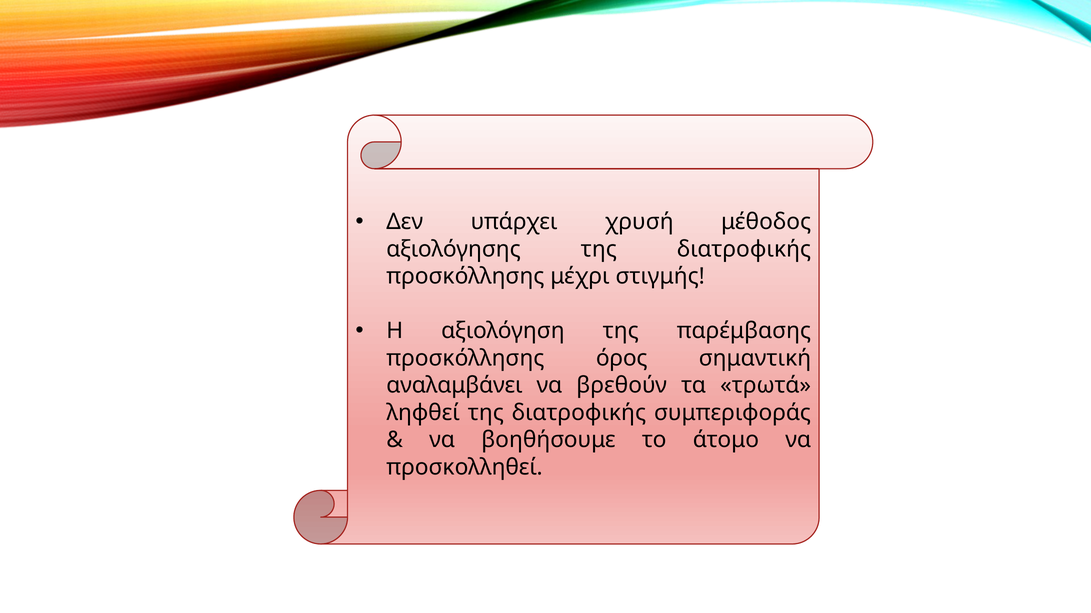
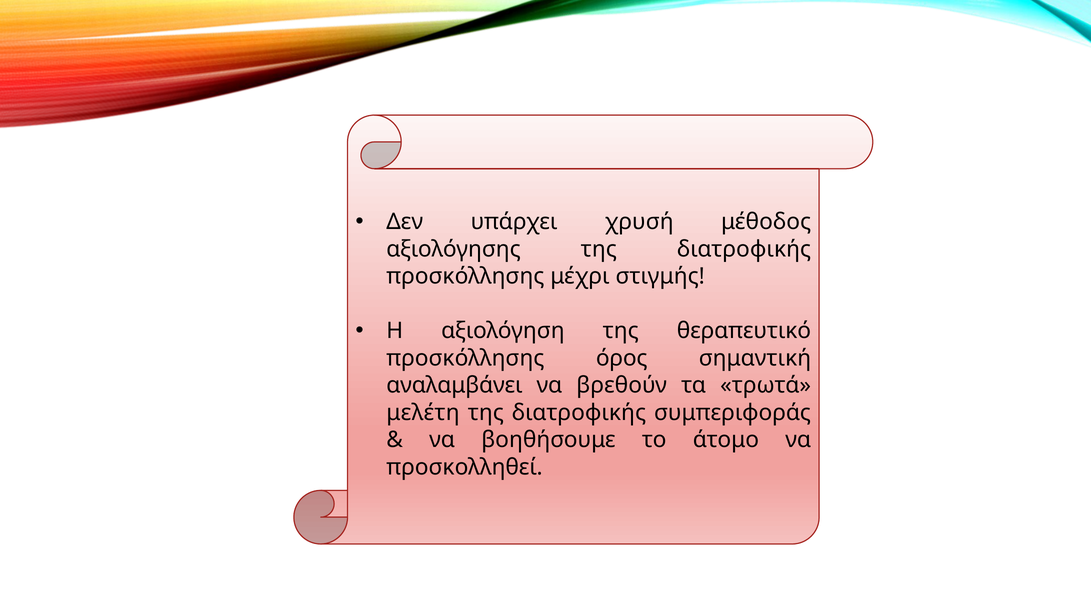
παρέμβασης: παρέμβασης -> θεραπευτικό (744, 331)
ληφθεί: ληφθεί -> μελέτη (423, 413)
